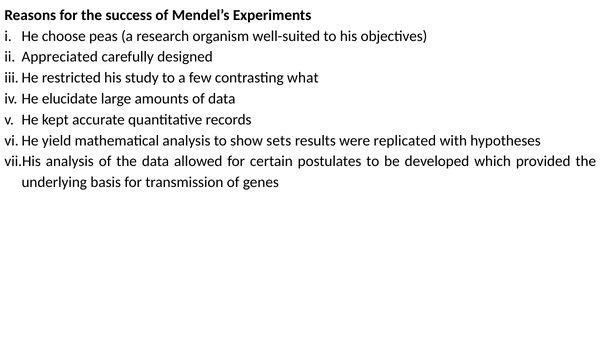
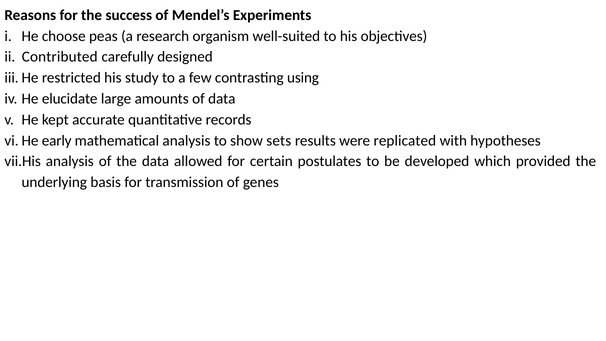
Appreciated: Appreciated -> Contributed (60, 57)
what: what -> using (303, 78)
yield: yield -> early (57, 140)
